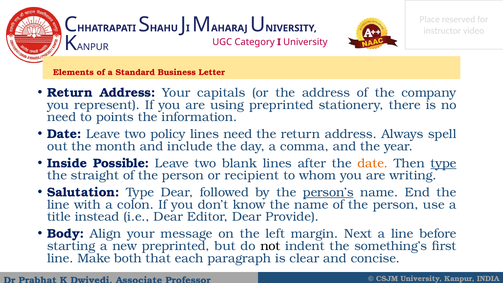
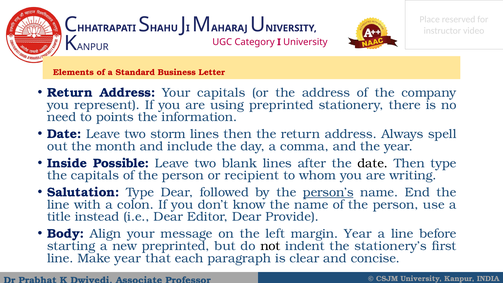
policy: policy -> storm (168, 134)
lines need: need -> then (238, 134)
date colour: orange -> black (373, 163)
type underline: present -> none (444, 163)
the straight: straight -> capitals (95, 175)
margin Next: Next -> Year (358, 234)
something’s: something’s -> stationery’s (391, 246)
Make both: both -> year (128, 258)
